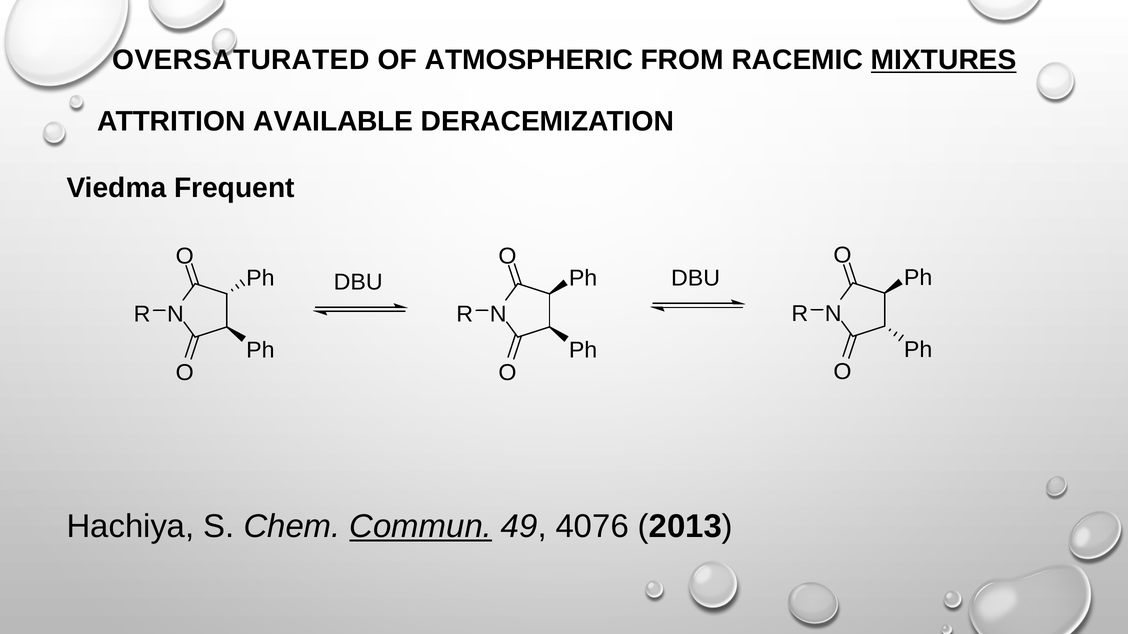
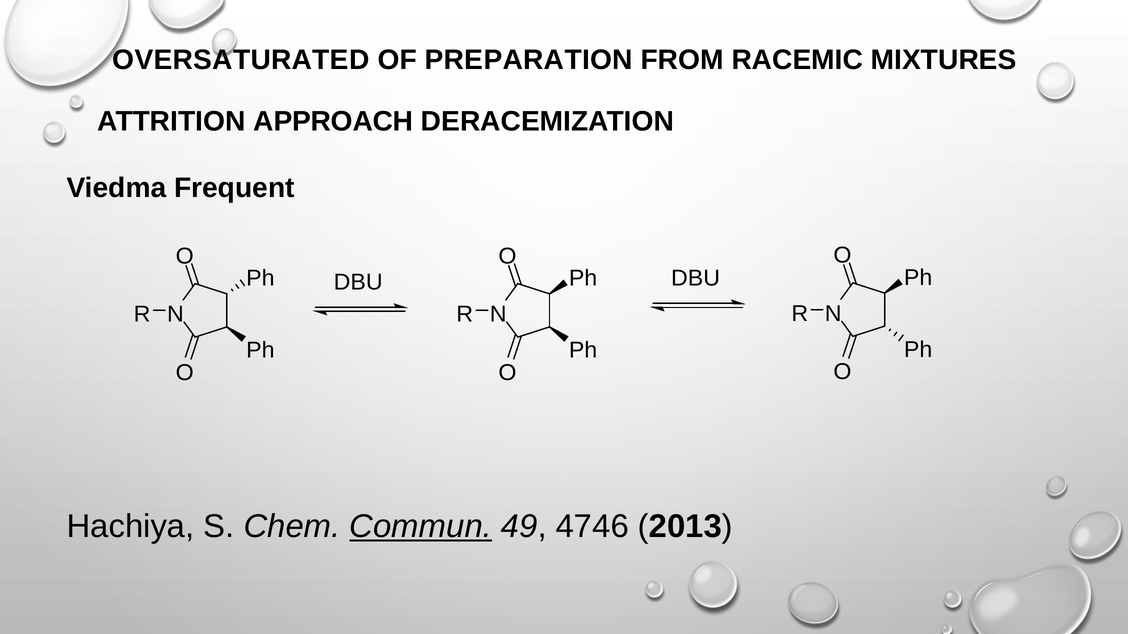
ATMOSPHERIC: ATMOSPHERIC -> PREPARATION (529, 60)
MIXTURES underline: present -> none (944, 60)
AVAILABLE: AVAILABLE -> APPROACH (333, 122)
4076: 4076 -> 4746 (592, 527)
